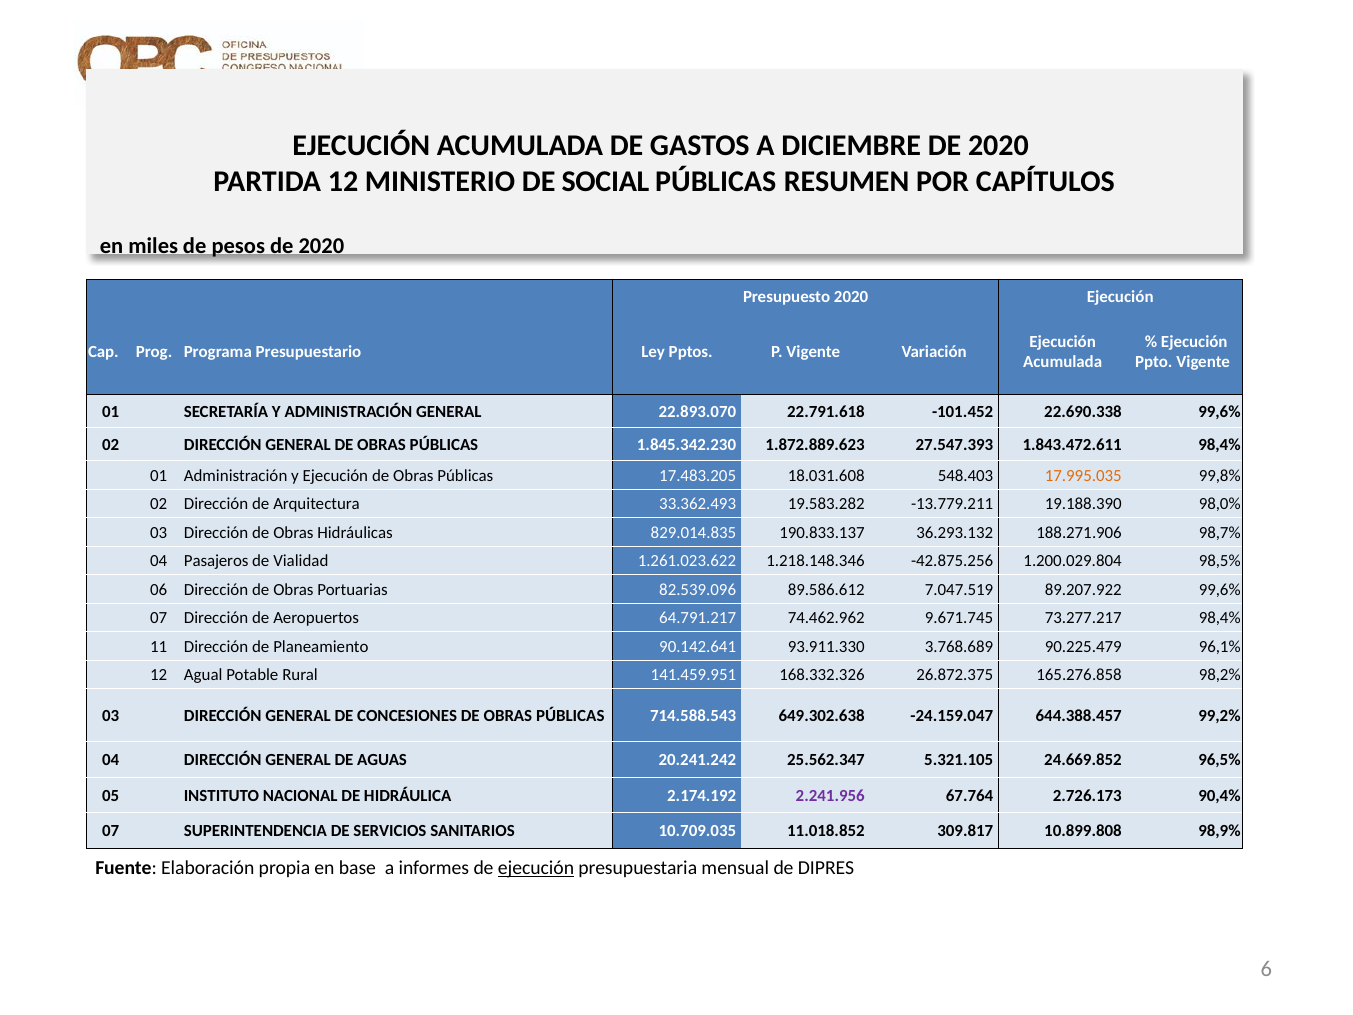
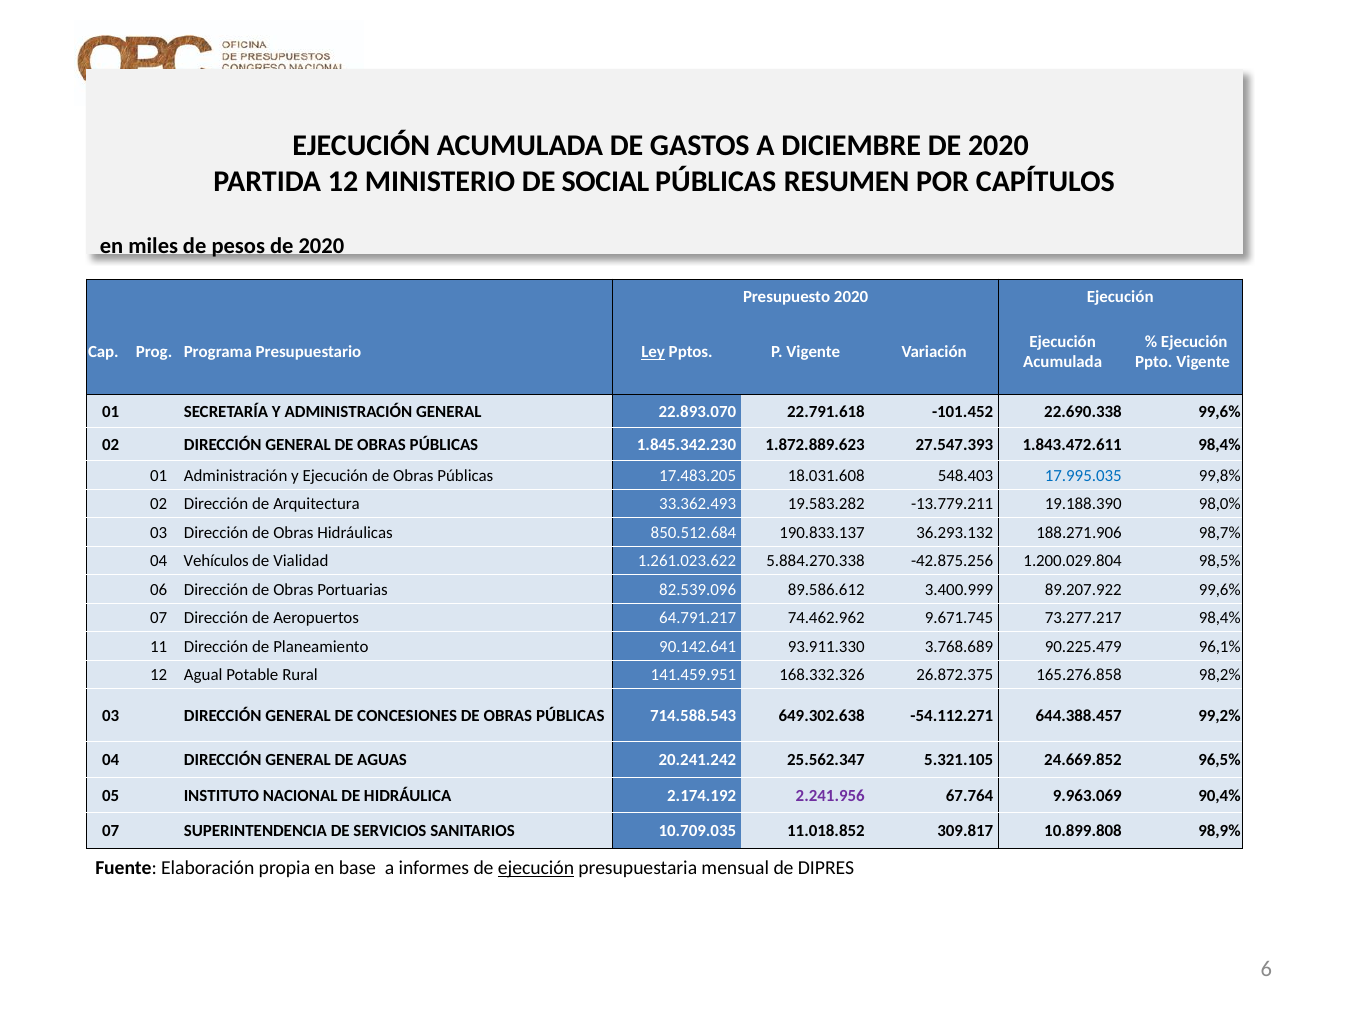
Ley underline: none -> present (653, 352)
17.995.035 colour: orange -> blue (1083, 476)
829.014.835: 829.014.835 -> 850.512.684 (693, 533)
Pasajeros: Pasajeros -> Vehículos (216, 561)
1.218.148.346: 1.218.148.346 -> 5.884.270.338 (816, 561)
7.047.519: 7.047.519 -> 3.400.999 (959, 590)
-24.159.047: -24.159.047 -> -54.112.271 (952, 716)
2.726.173: 2.726.173 -> 9.963.069 (1087, 796)
